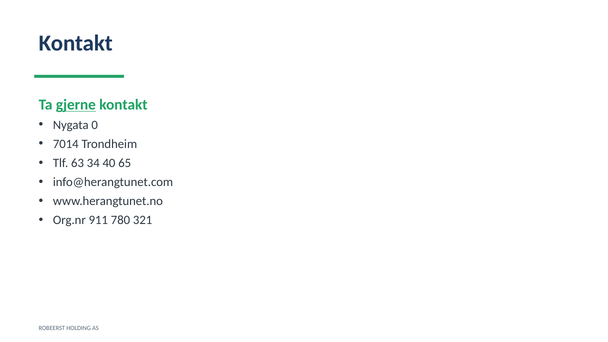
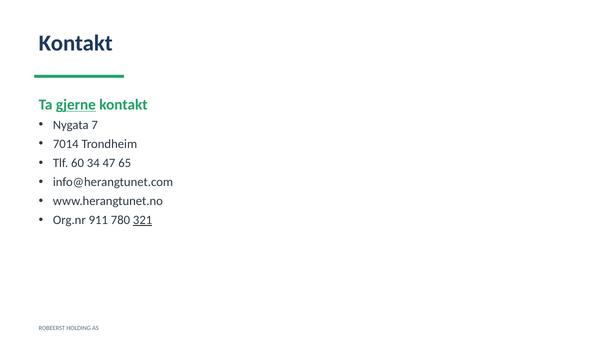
0: 0 -> 7 (95, 125)
63: 63 -> 60 (78, 163)
40: 40 -> 47 (109, 163)
321 underline: none -> present (143, 220)
